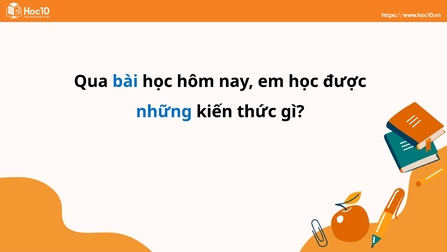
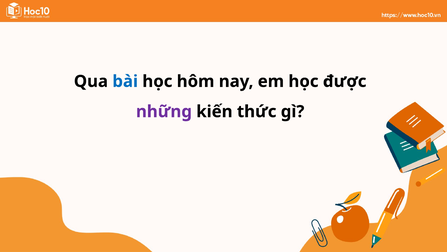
những colour: blue -> purple (164, 111)
